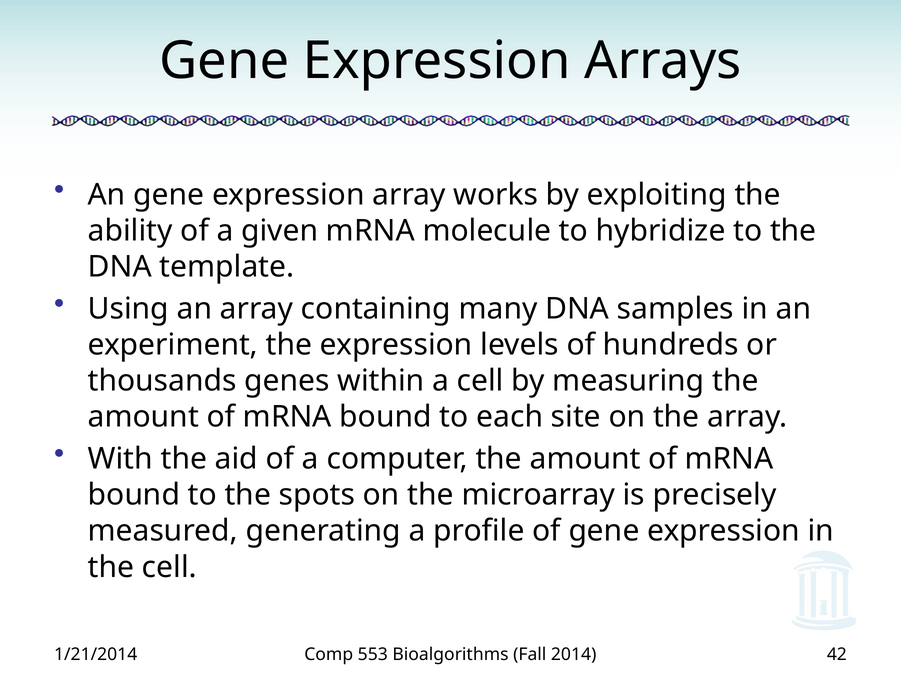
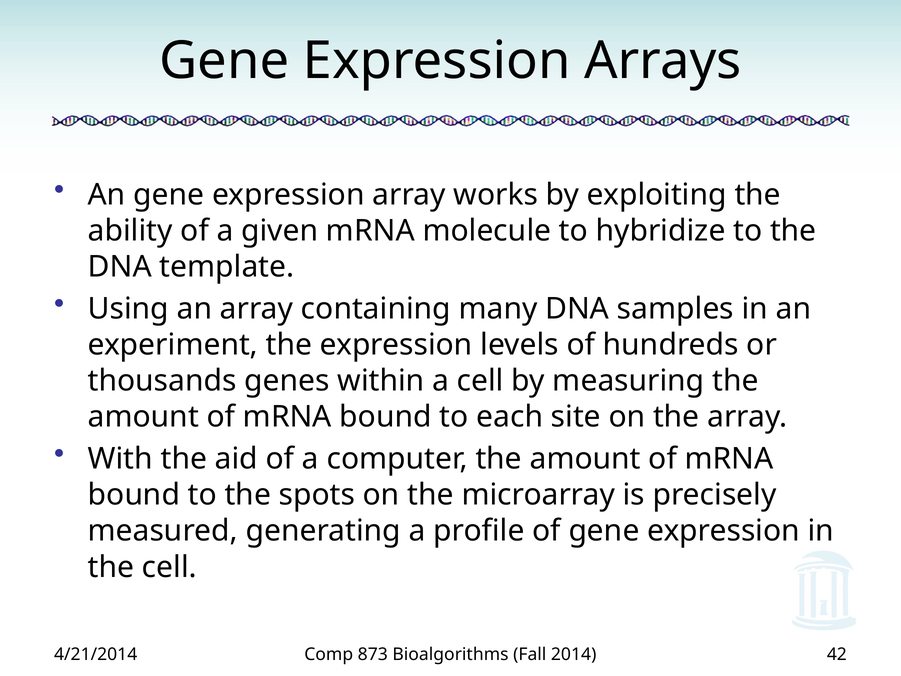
1/21/2014: 1/21/2014 -> 4/21/2014 (96, 654)
553: 553 -> 873 (373, 654)
